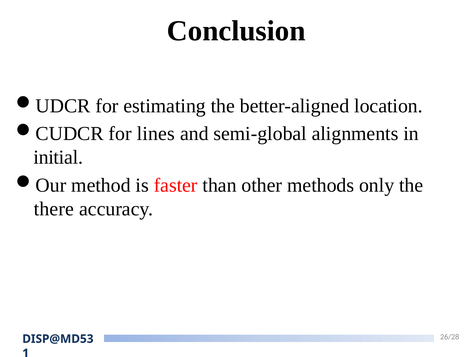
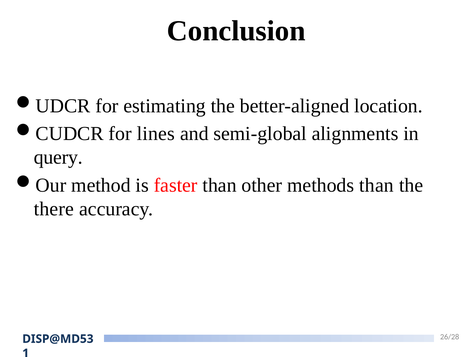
initial: initial -> query (58, 157)
methods only: only -> than (377, 185)
